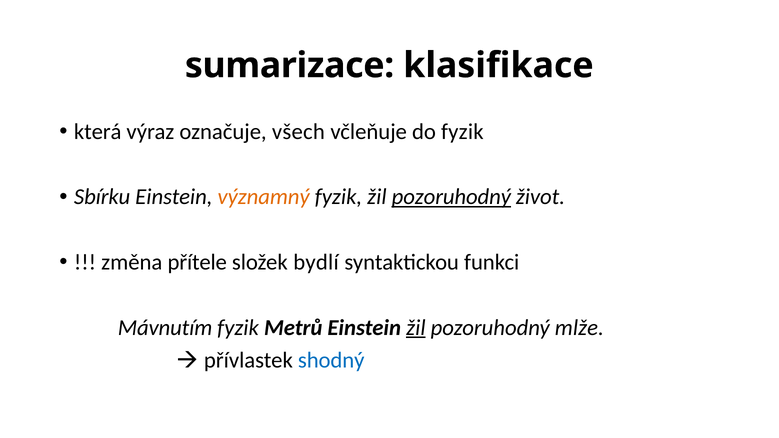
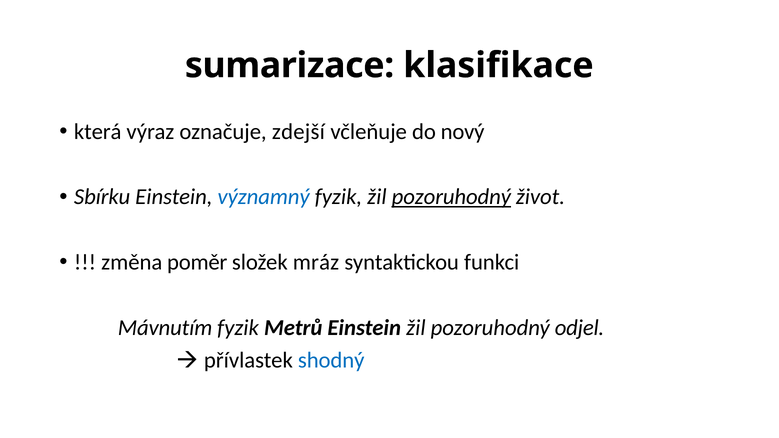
všech: všech -> zdejší (298, 132)
do fyzik: fyzik -> nový (463, 132)
významný colour: orange -> blue (264, 197)
přítele: přítele -> poměr (197, 262)
bydlí: bydlí -> mráz (316, 262)
žil underline: present -> none (416, 328)
mlže: mlže -> odjel (580, 328)
